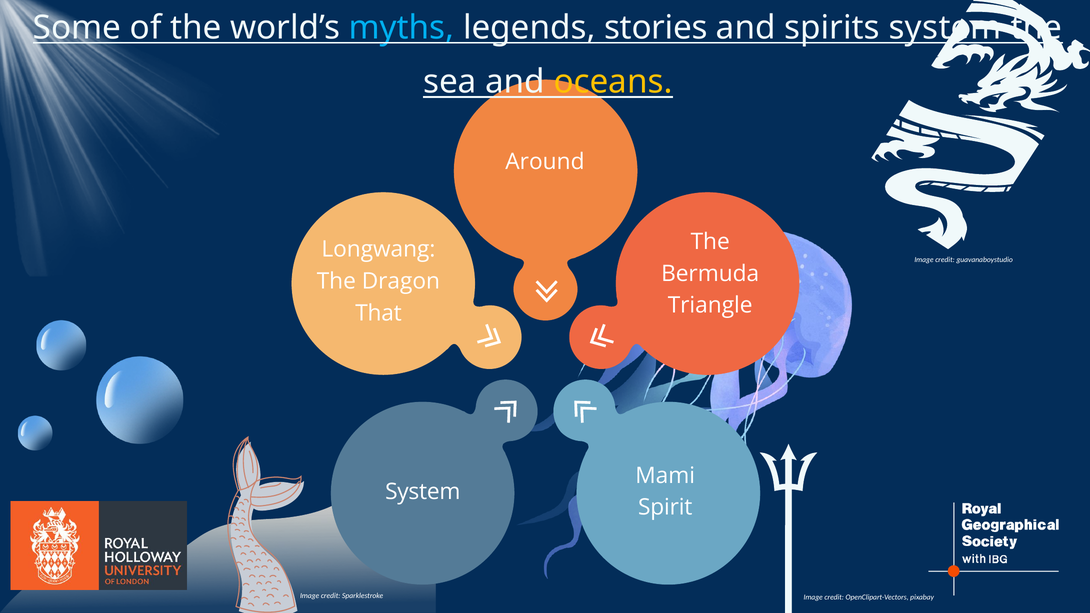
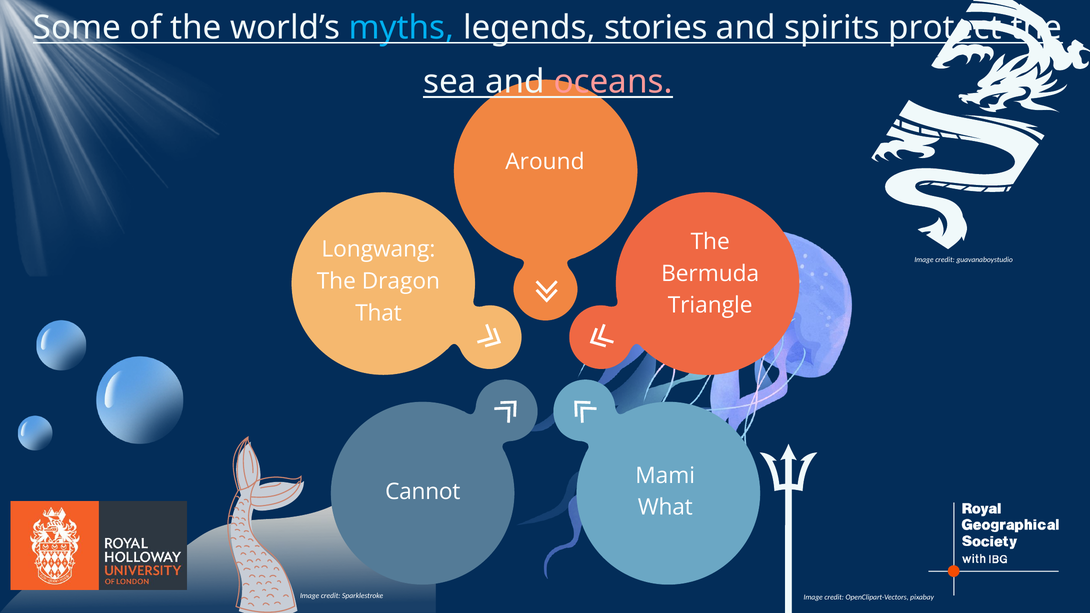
spirits system: system -> protect (945, 28)
oceans colour: yellow -> pink (613, 82)
System: System -> Cannot (423, 492)
Spirit: Spirit -> What (665, 508)
